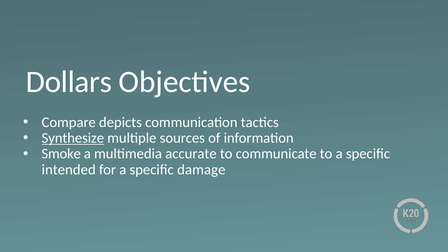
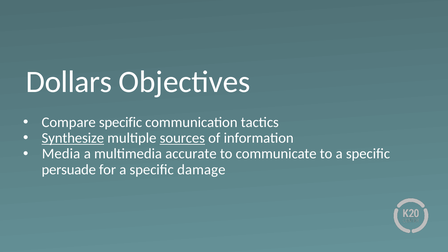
Compare depicts: depicts -> specific (121, 122)
sources underline: none -> present (182, 138)
Smoke: Smoke -> Media (61, 154)
intended: intended -> persuade (69, 170)
